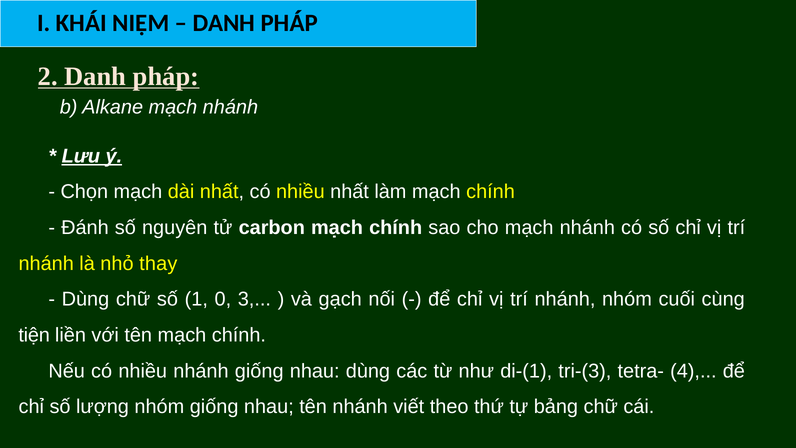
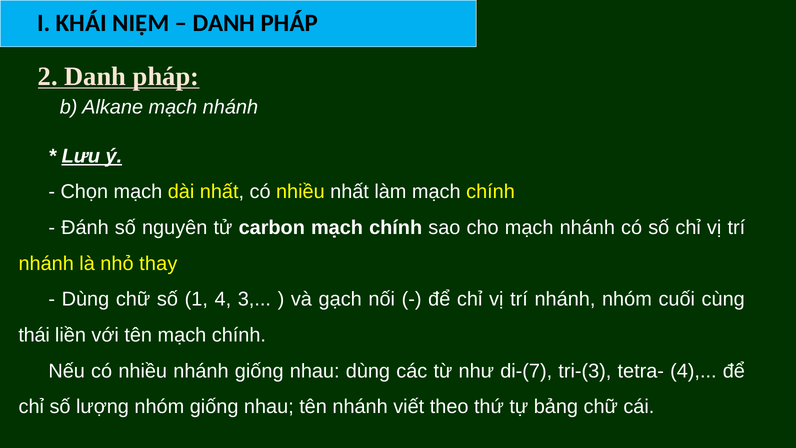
1 0: 0 -> 4 (223, 299)
tiện: tiện -> thái (34, 335)
di-(1: di-(1 -> di-(7 (526, 371)
